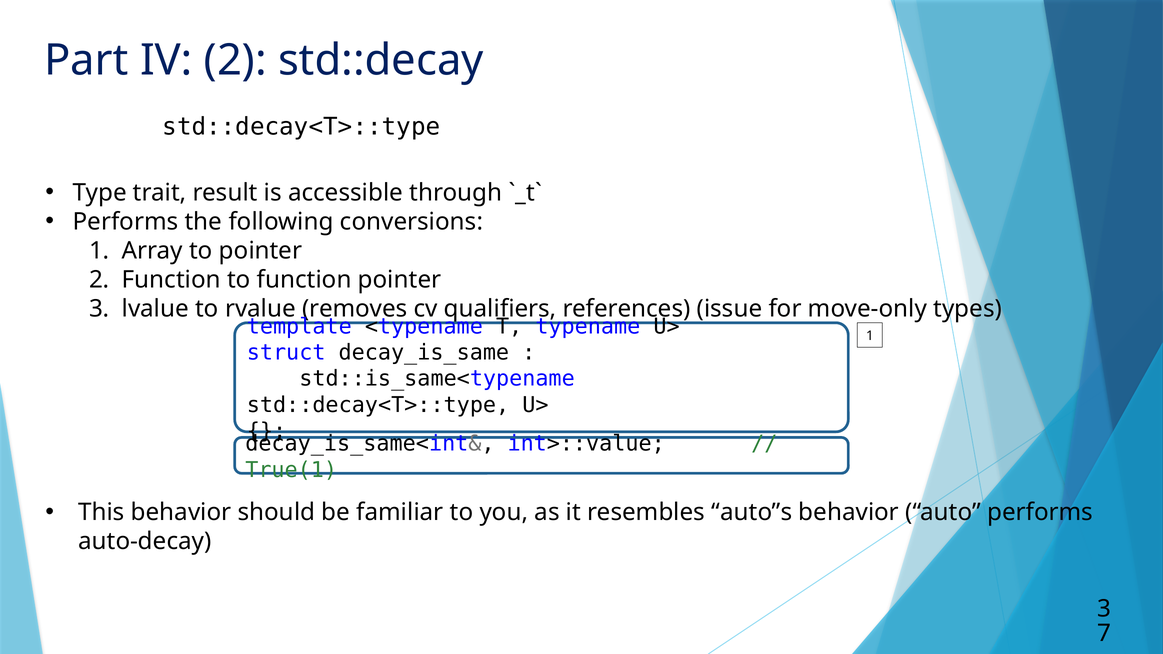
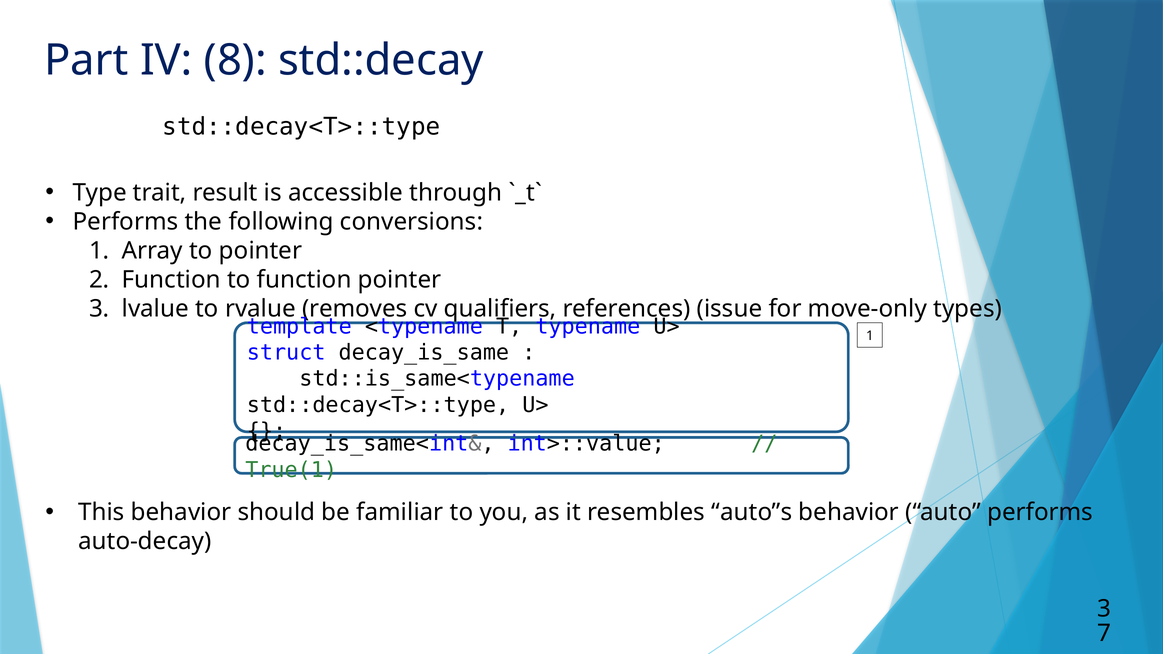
IV 2: 2 -> 8 (235, 60)
